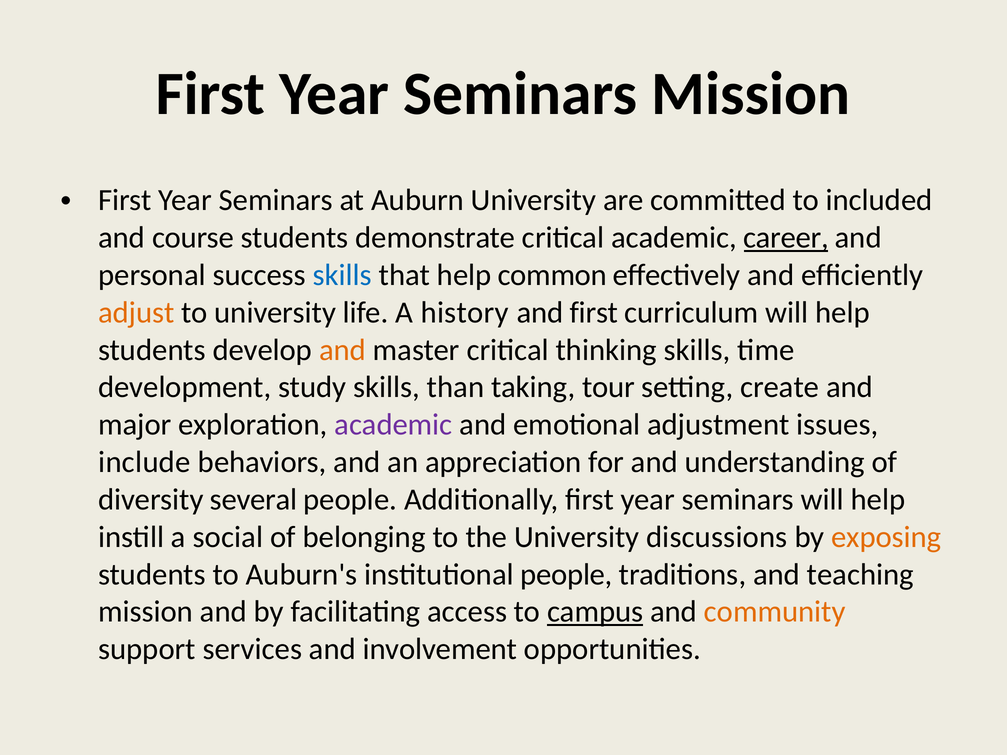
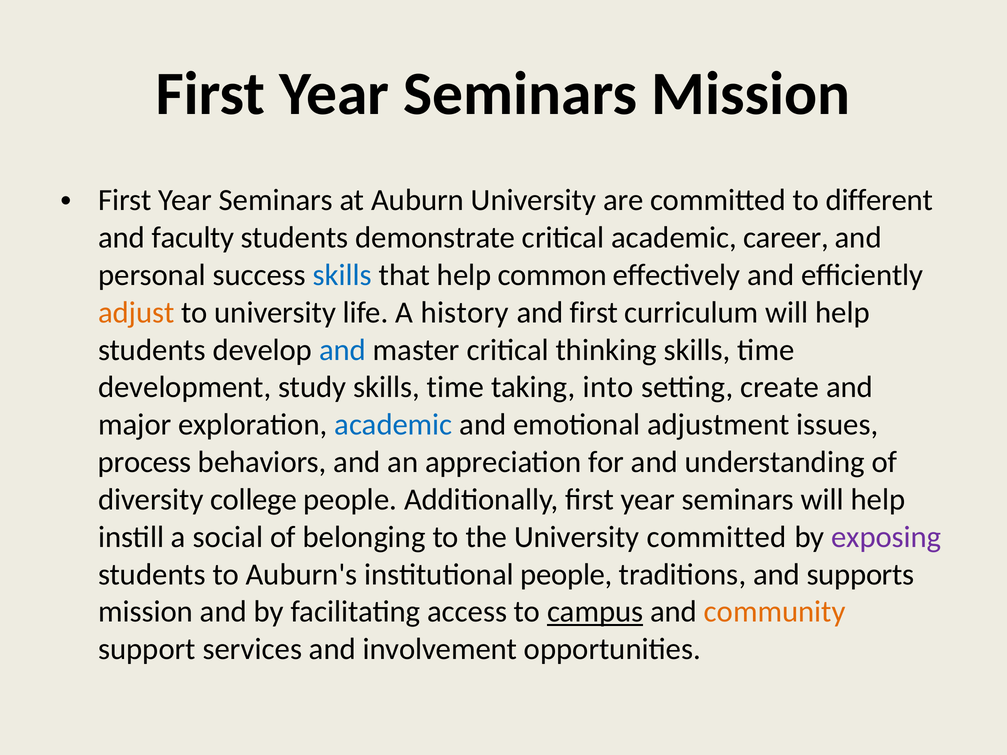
included: included -> different (879, 200)
course: course -> faculty (193, 238)
career underline: present -> none (786, 238)
and colour: orange -> blue (342, 350)
study skills than: than -> time (456, 387)
tour: tour -> into (608, 387)
academic colour: purple -> blue (393, 425)
include: include -> process (145, 462)
several: several -> college (254, 500)
University discussions: discussions -> committed (717, 537)
exposing colour: orange -> purple (886, 537)
teaching: teaching -> supports (861, 575)
